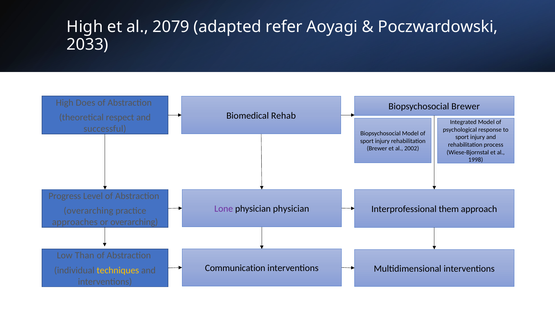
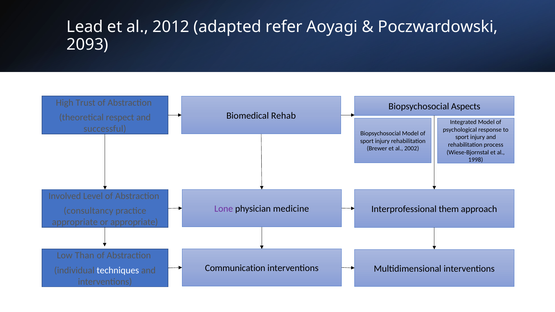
High: High -> Lead (85, 27)
2079: 2079 -> 2012 (171, 27)
2033: 2033 -> 2093 (88, 44)
Does: Does -> Trust (85, 103)
Biopsychosocial Brewer: Brewer -> Aspects (466, 106)
Progress: Progress -> Involved (65, 196)
physician physician: physician -> medicine (291, 209)
overarching: overarching -> consultancy (88, 211)
approaches: approaches -> appropriate (75, 222)
or overarching: overarching -> appropriate (134, 222)
techniques colour: yellow -> white (118, 270)
